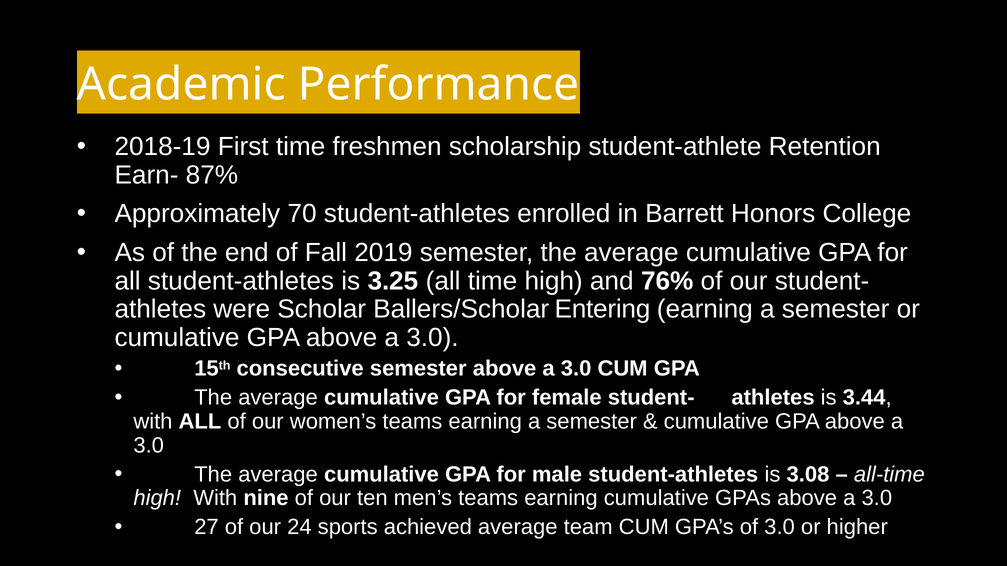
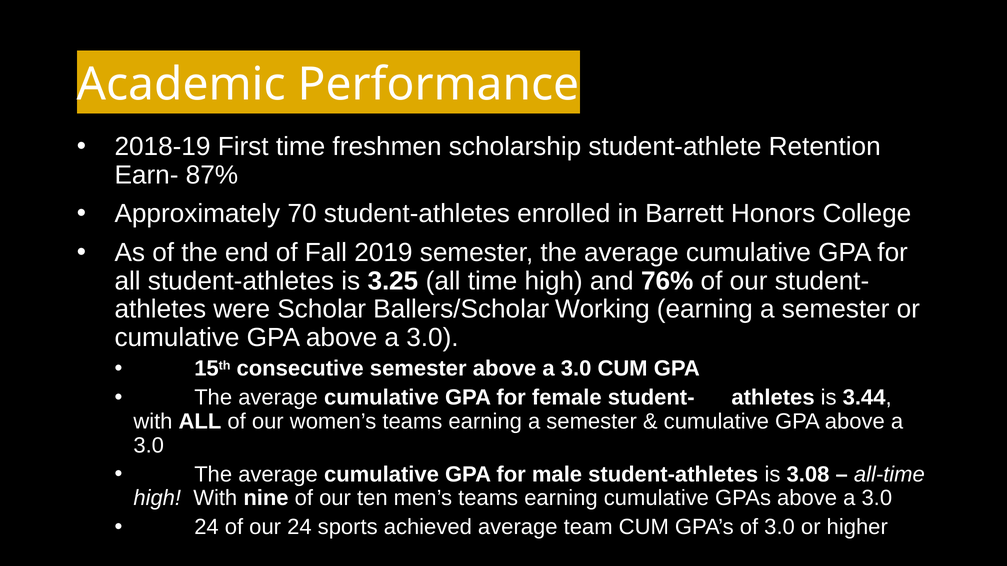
Entering: Entering -> Working (602, 309)
27: 27 -> 24 (206, 527)
